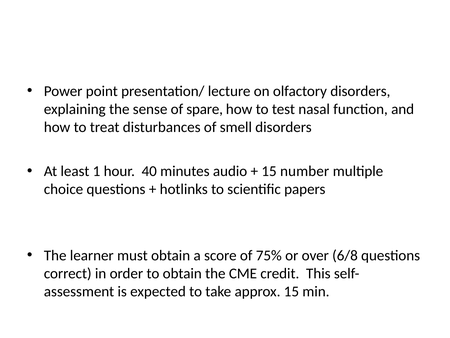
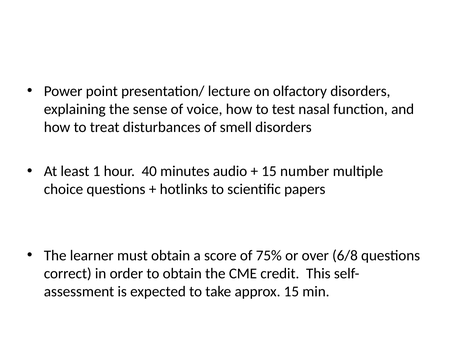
spare: spare -> voice (205, 109)
